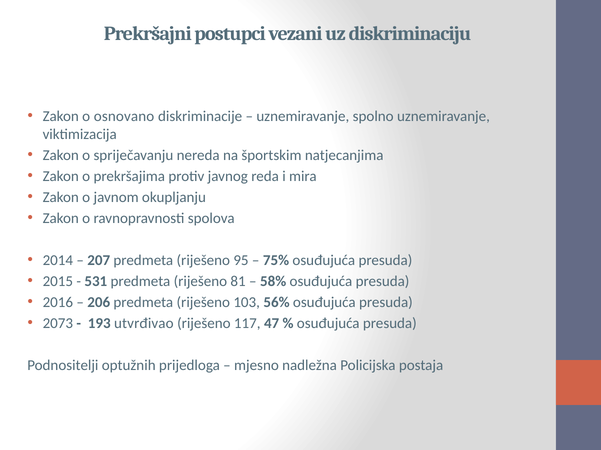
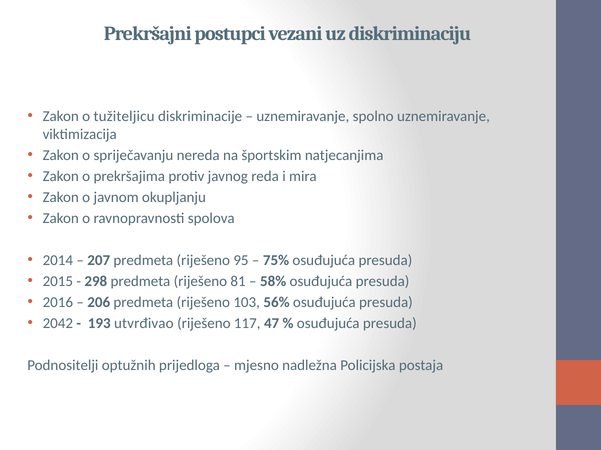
osnovano: osnovano -> tužiteljicu (124, 116)
531: 531 -> 298 (96, 282)
2073: 2073 -> 2042 (58, 324)
